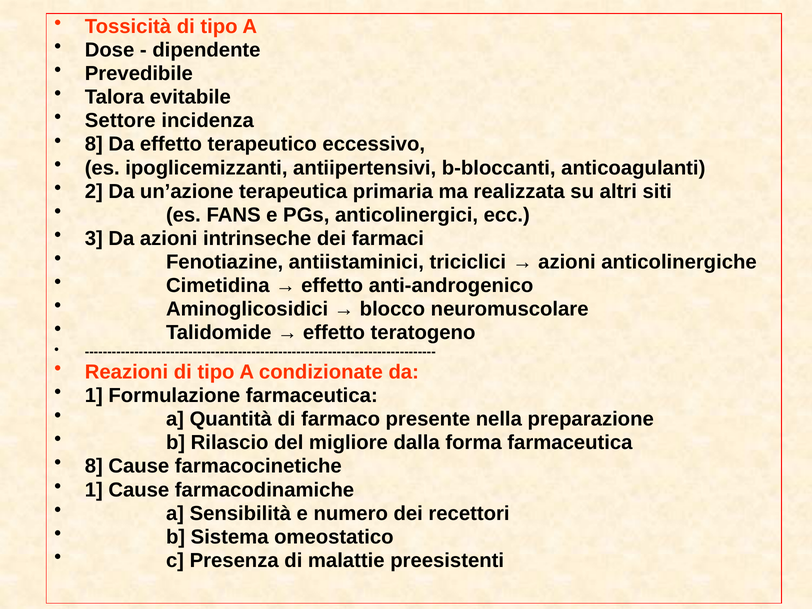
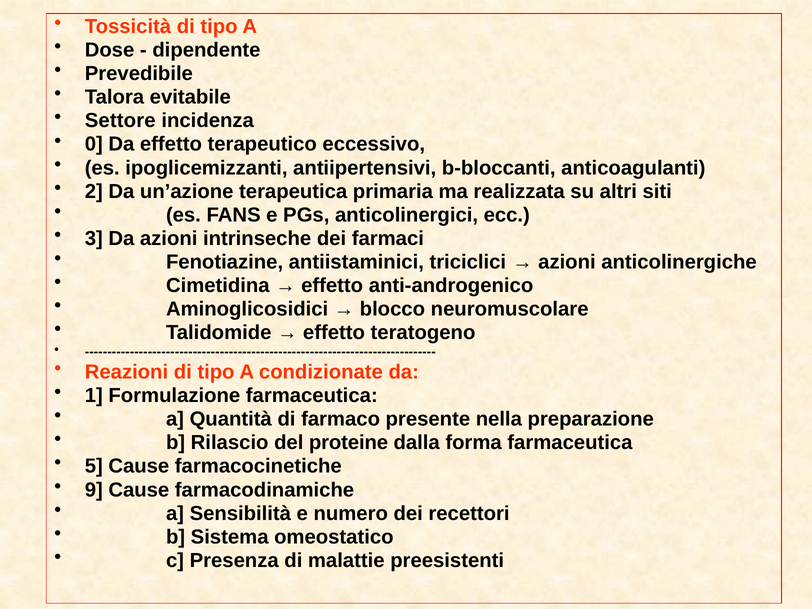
8: 8 -> 0 (94, 144)
migliore: migliore -> proteine (349, 443)
8: 8 -> 5 (94, 466)
1: 1 -> 9 (94, 490)
